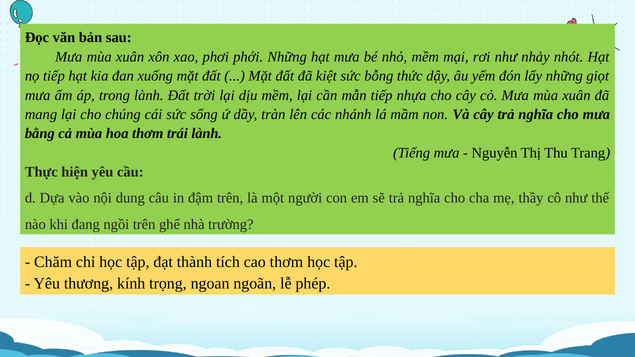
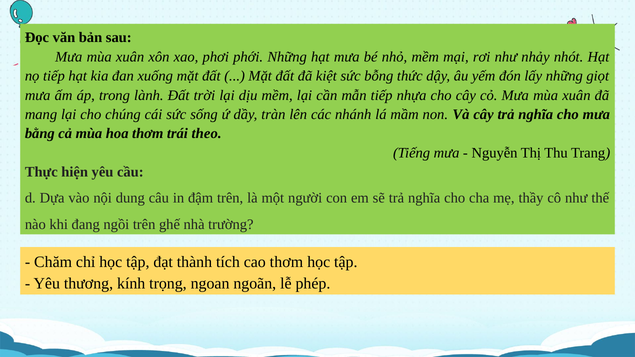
trái lành: lành -> theo (207, 134)
